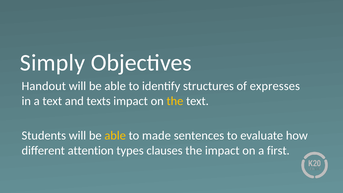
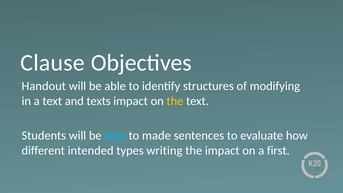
Simply: Simply -> Clause (53, 63)
expresses: expresses -> modifying (275, 86)
able colour: yellow -> light blue (115, 136)
attention: attention -> intended (91, 150)
clauses: clauses -> writing (164, 150)
